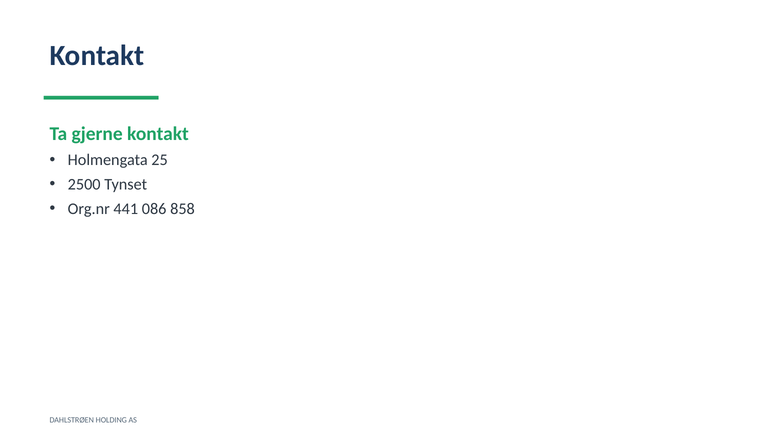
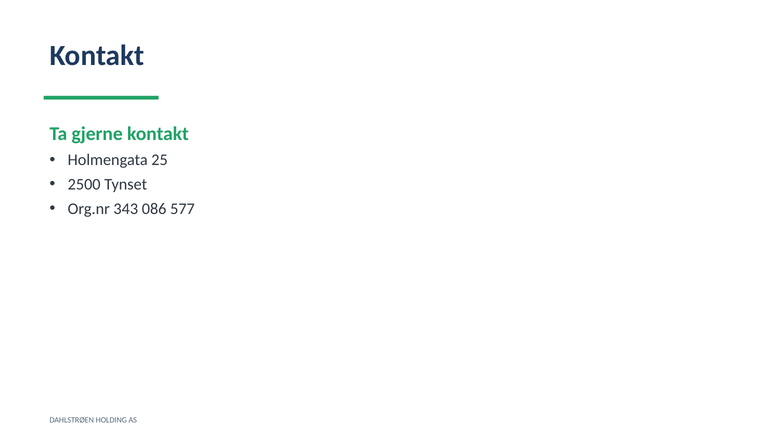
441: 441 -> 343 (126, 209)
858: 858 -> 577 (182, 209)
